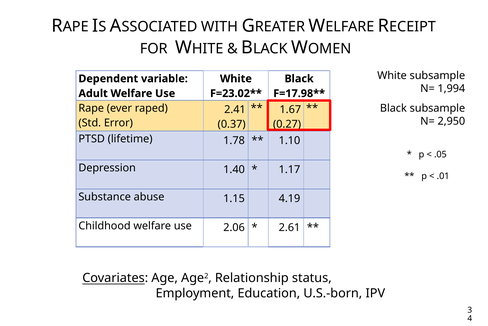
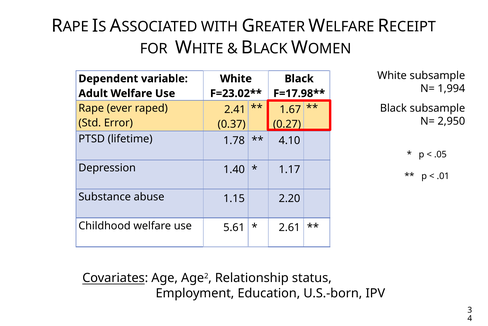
1.10: 1.10 -> 4.10 (289, 140)
4.19: 4.19 -> 2.20 (289, 198)
2.06: 2.06 -> 5.61 (234, 227)
